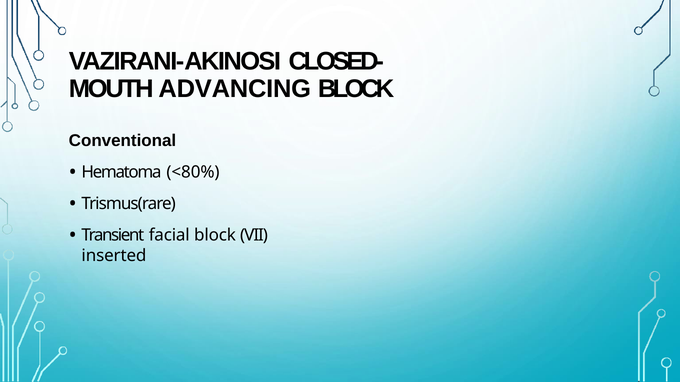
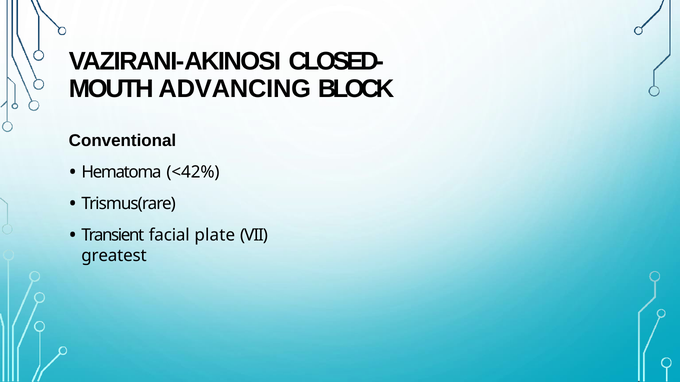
<80%: <80% -> <42% (193, 172)
facial block: block -> plate (215, 236)
inserted: inserted -> greatest (114, 256)
